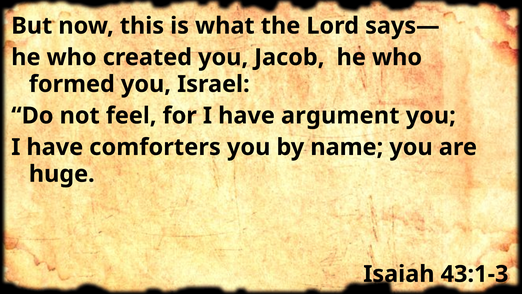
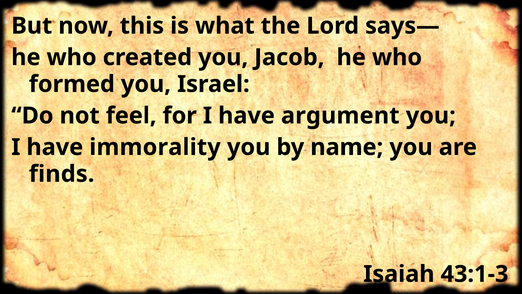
comforters: comforters -> immorality (155, 147)
huge: huge -> finds (62, 174)
